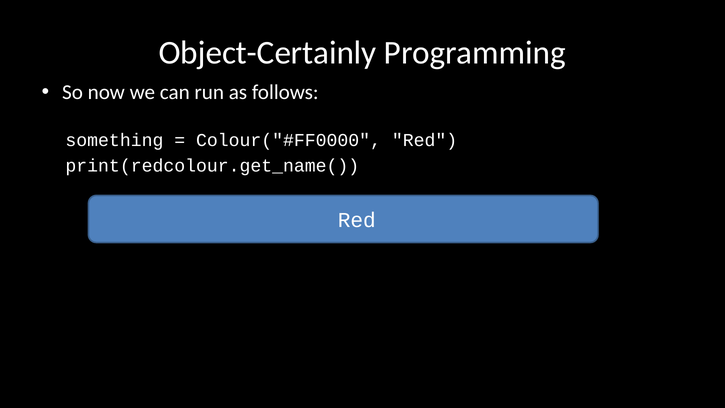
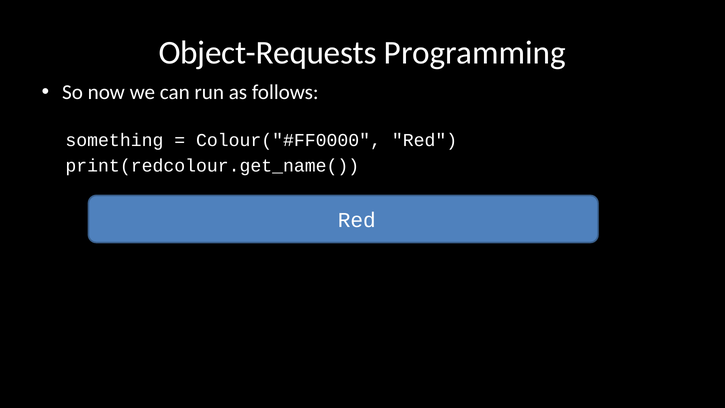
Object-Certainly: Object-Certainly -> Object-Requests (268, 53)
